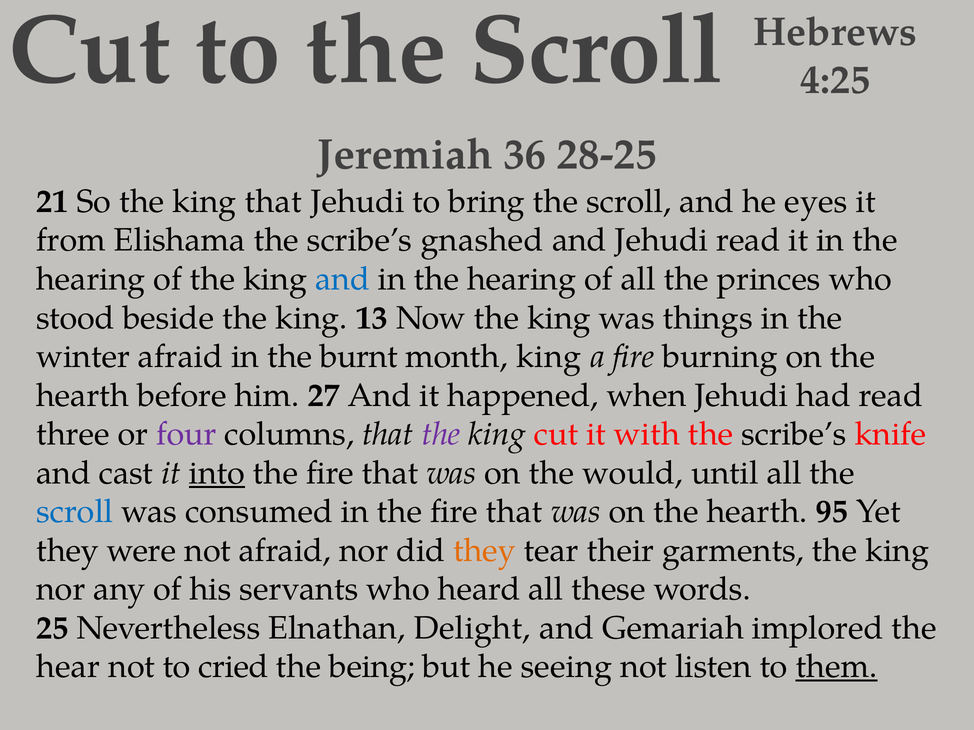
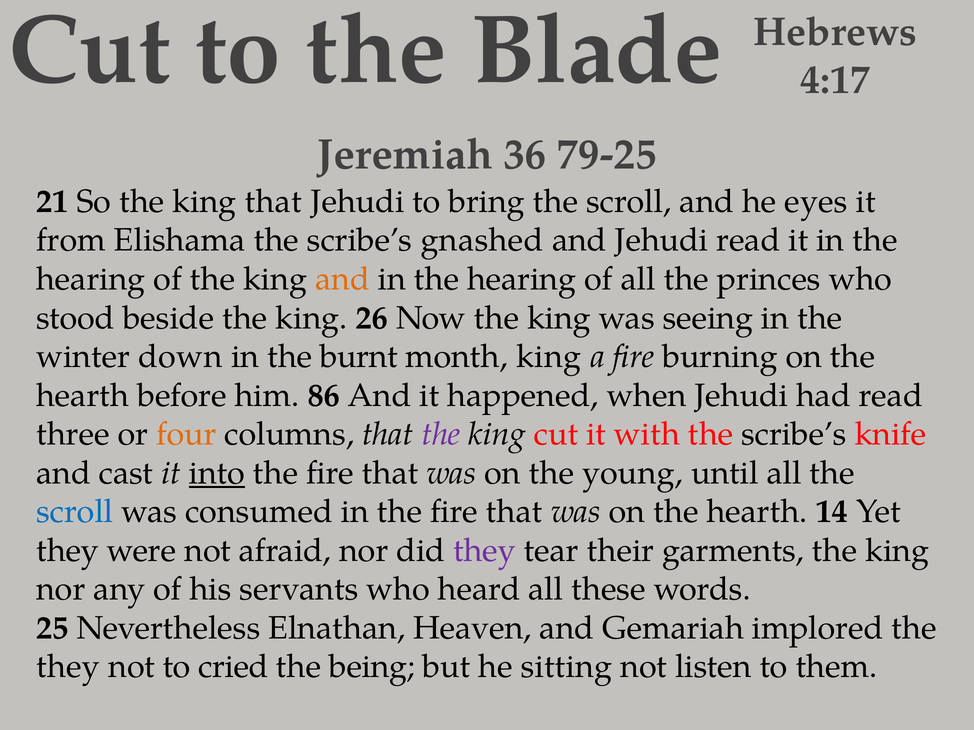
to the Scroll: Scroll -> Blade (597, 51)
4:25: 4:25 -> 4:17 (835, 80)
28-25: 28-25 -> 79-25 (607, 155)
and colour: blue -> orange (342, 279)
13: 13 -> 26 (372, 318)
things: things -> seeing (708, 318)
winter afraid: afraid -> down (180, 357)
27: 27 -> 86 (324, 396)
four colour: purple -> orange (186, 434)
would: would -> young (632, 473)
95: 95 -> 14 (832, 512)
they colour: orange -> purple (485, 551)
Delight: Delight -> Heaven (472, 628)
hear: hear -> they (68, 667)
seeing: seeing -> sitting (566, 667)
them underline: present -> none (836, 667)
